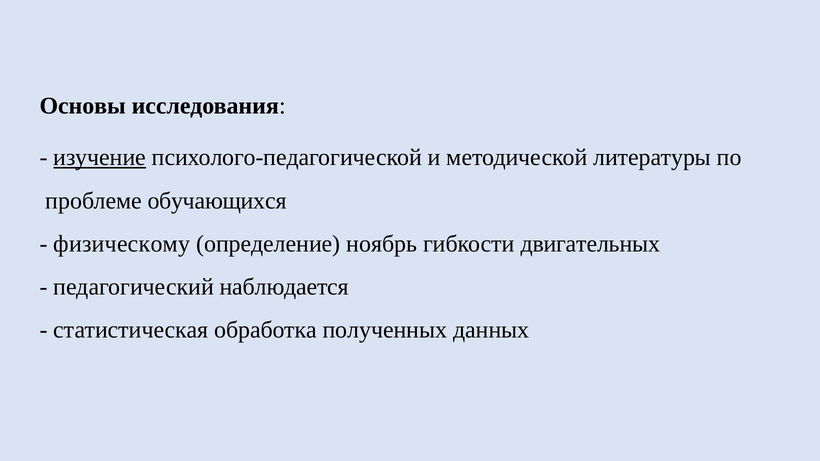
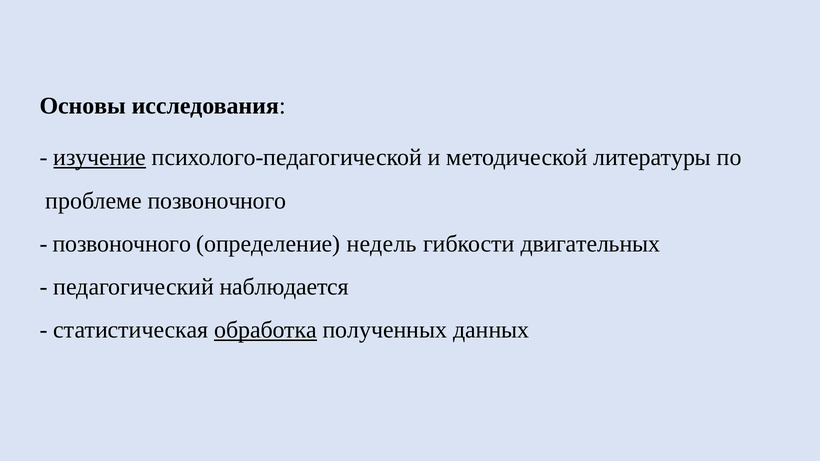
проблеме обучающихся: обучающихся -> позвоночного (217, 201)
физическому: физическому -> позвоночного (122, 244)
ноябрь: ноябрь -> недель (382, 244)
обработка underline: none -> present (266, 330)
